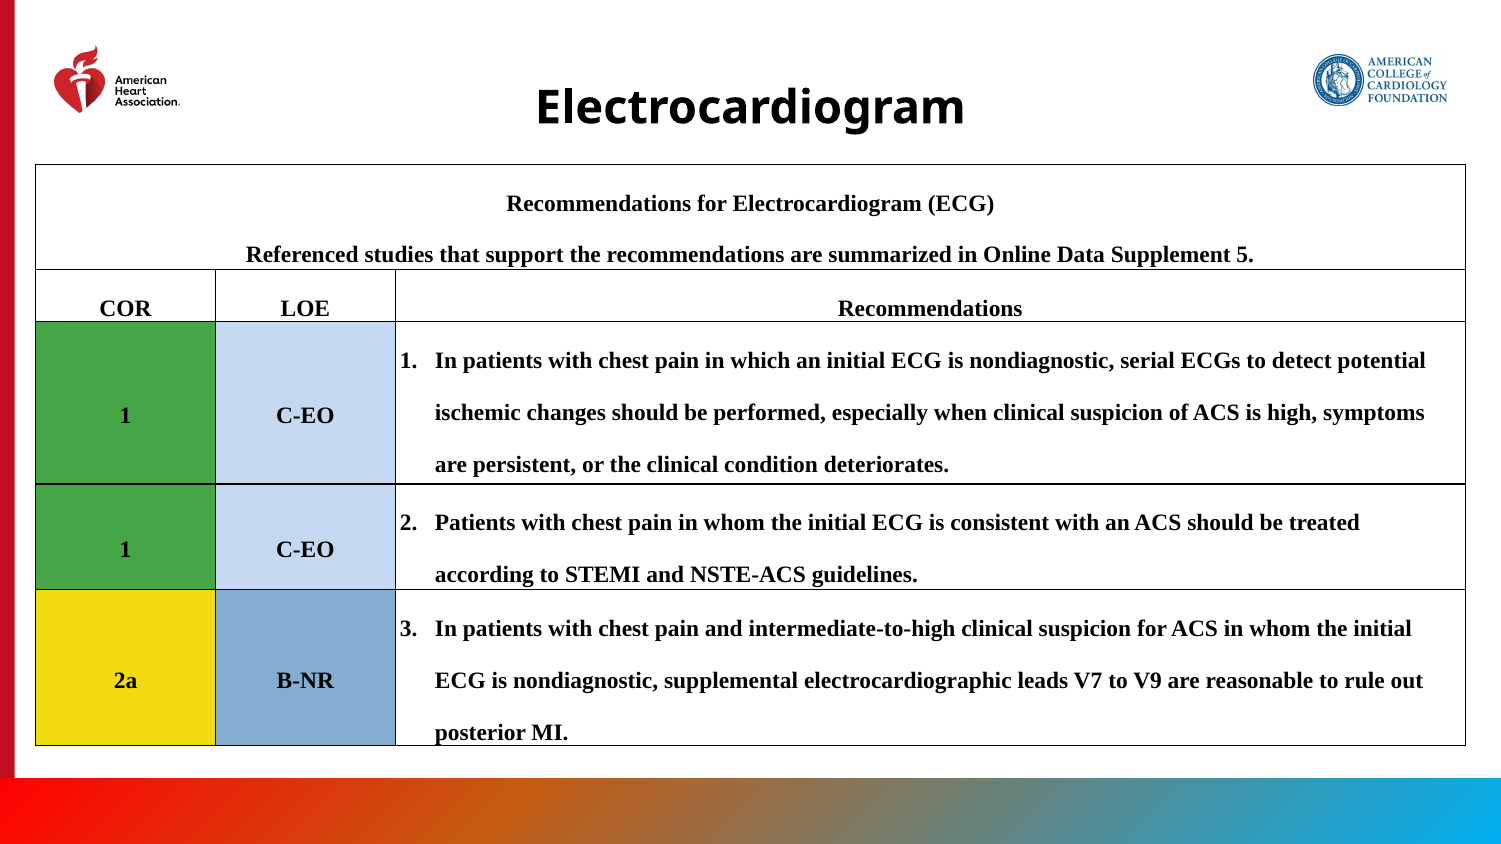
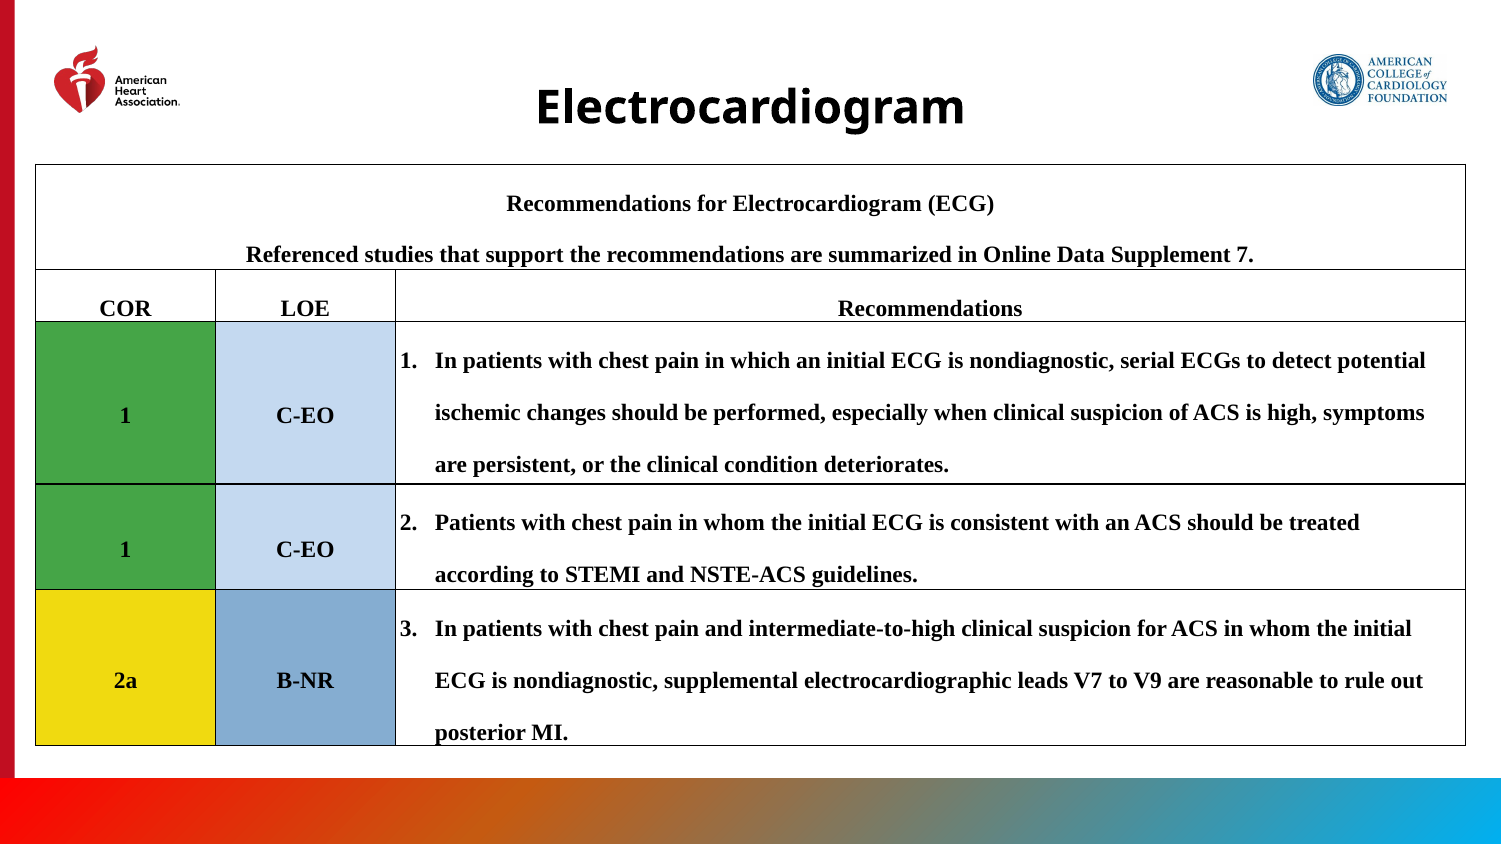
5: 5 -> 7 (1245, 255)
